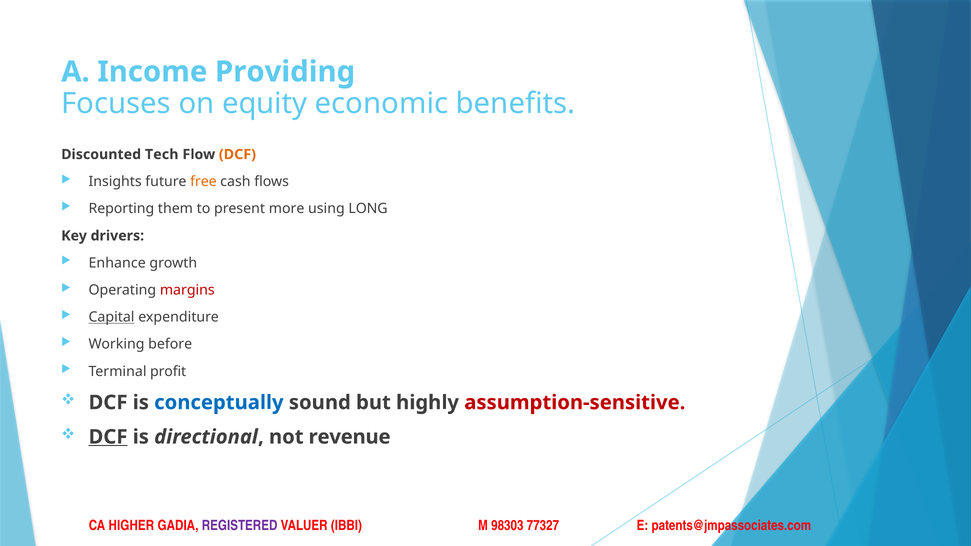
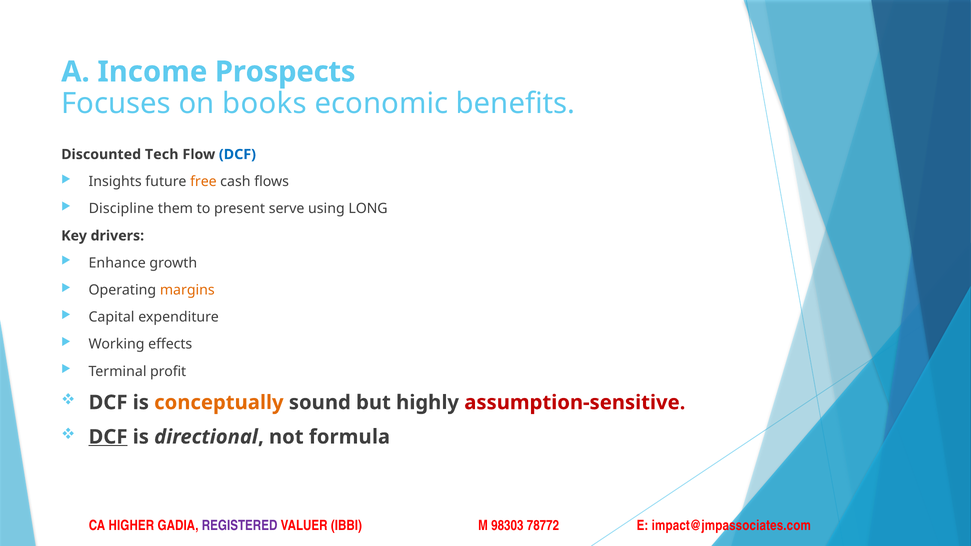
Providing: Providing -> Prospects (285, 72)
equity: equity -> books (264, 104)
DCF colour: orange -> blue (237, 154)
Reporting: Reporting -> Discipline (121, 209)
more: more -> serve (287, 209)
margins colour: red -> orange (187, 290)
Capital underline: present -> none (112, 317)
before: before -> effects (170, 344)
conceptually colour: blue -> orange (219, 403)
revenue: revenue -> formula (349, 437)
77327: 77327 -> 78772 (543, 526)
patents@jmpassociates.com: patents@jmpassociates.com -> impact@jmpassociates.com (731, 526)
